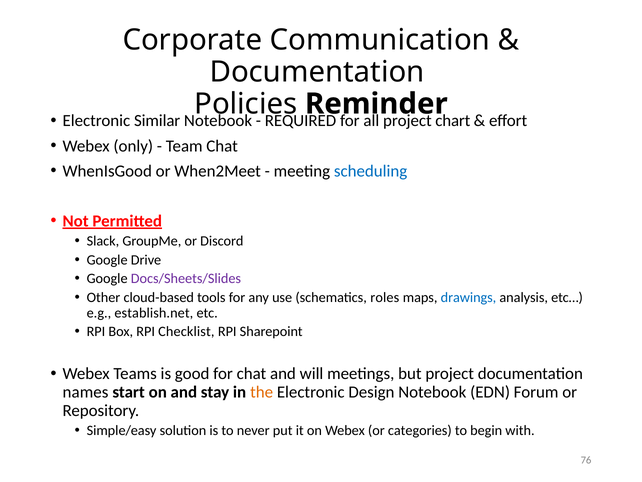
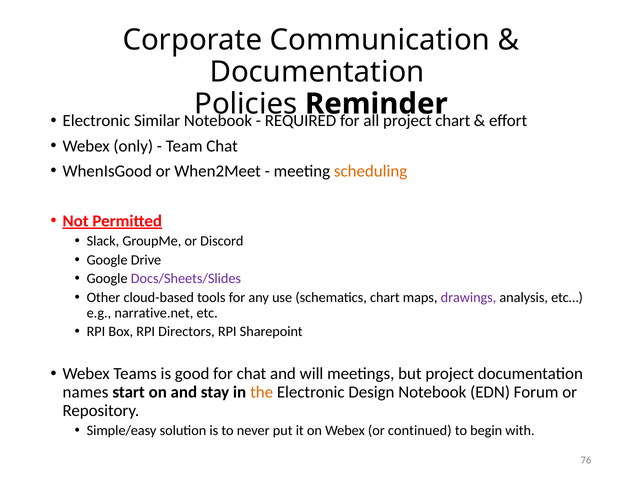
scheduling colour: blue -> orange (371, 171)
schematics roles: roles -> chart (385, 297)
drawings colour: blue -> purple (469, 297)
establish.net: establish.net -> narrative.net (154, 313)
Checklist: Checklist -> Directors (186, 331)
categories: categories -> continued (420, 430)
